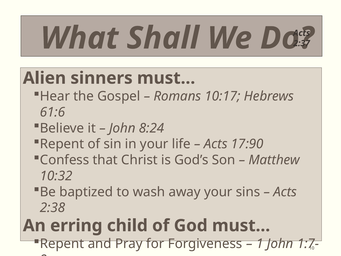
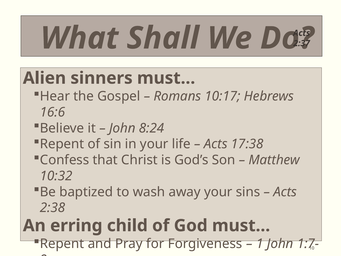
61:6: 61:6 -> 16:6 (53, 112)
17:90: 17:90 -> 17:38 (247, 144)
